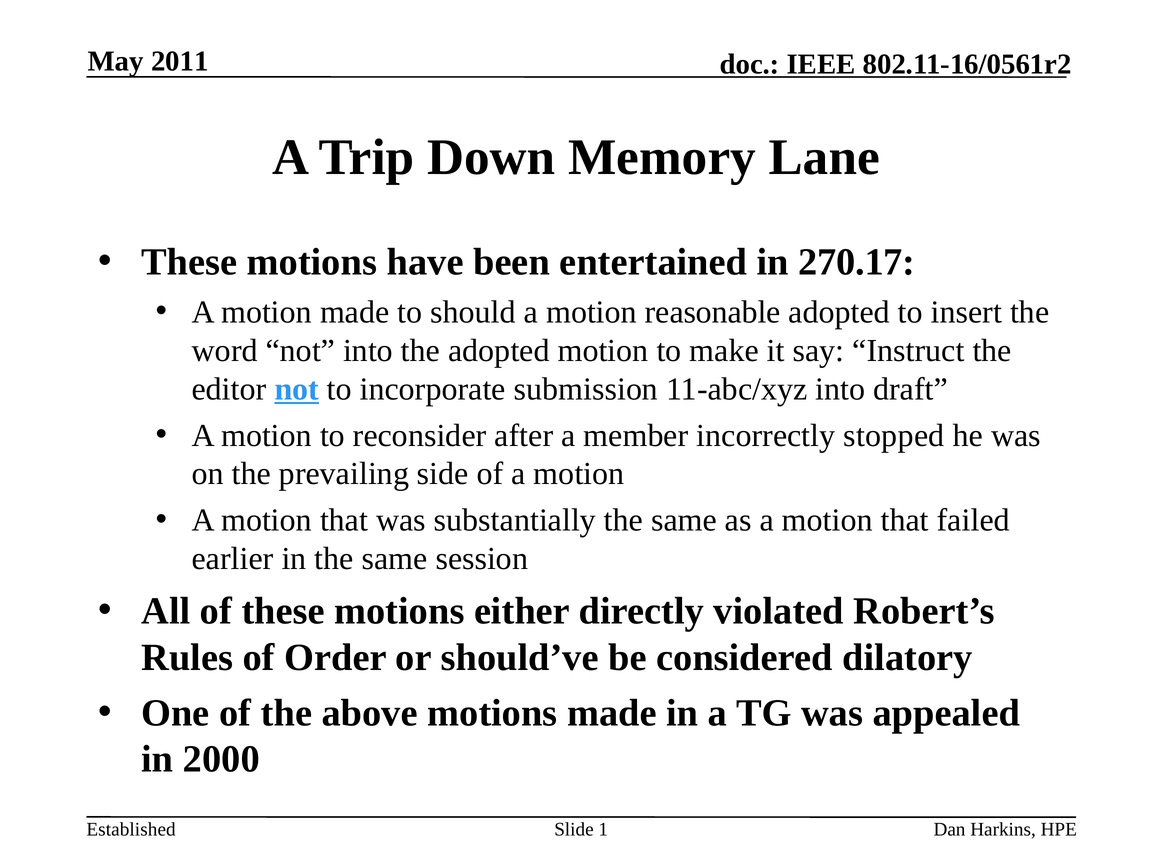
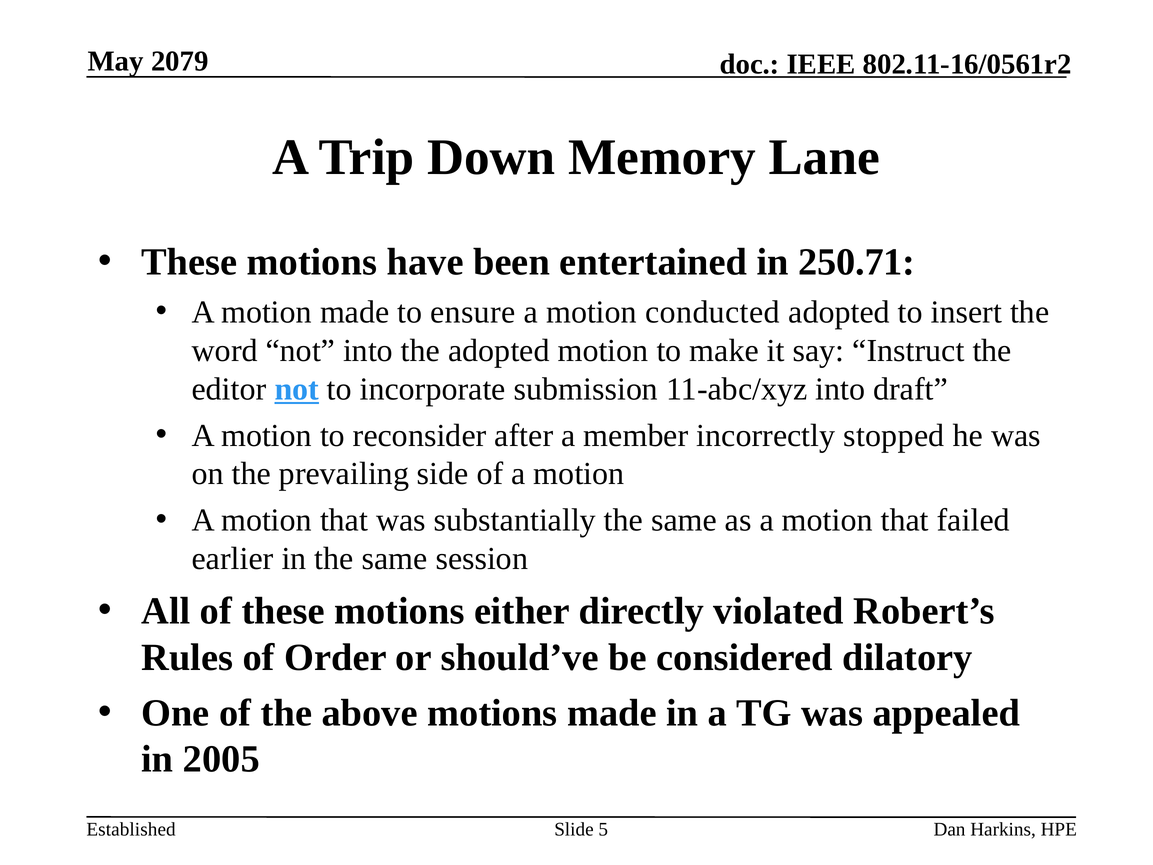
2011: 2011 -> 2079 (180, 61)
270.17: 270.17 -> 250.71 (857, 262)
should: should -> ensure (473, 312)
reasonable: reasonable -> conducted (713, 312)
2000: 2000 -> 2005 (221, 759)
1: 1 -> 5 (603, 829)
